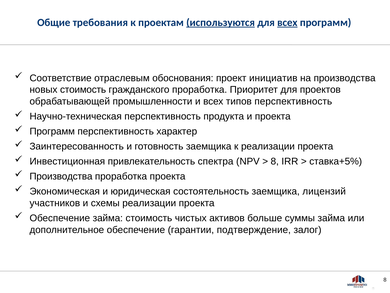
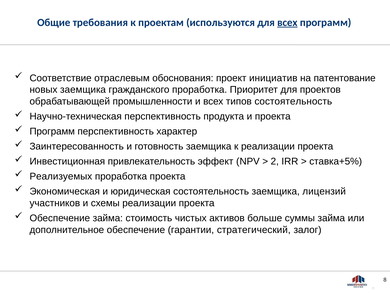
используются underline: present -> none (221, 22)
на производства: производства -> патентование (345, 78)
новых стоимость: стоимость -> заемщика (83, 90)
типов перспективность: перспективность -> состоятельность (293, 101)
спектра: спектра -> эффект (216, 161)
8: 8 -> 2 (275, 161)
Производства: Производства -> Реализуемых (61, 176)
подтверждение: подтверждение -> стратегический (254, 229)
